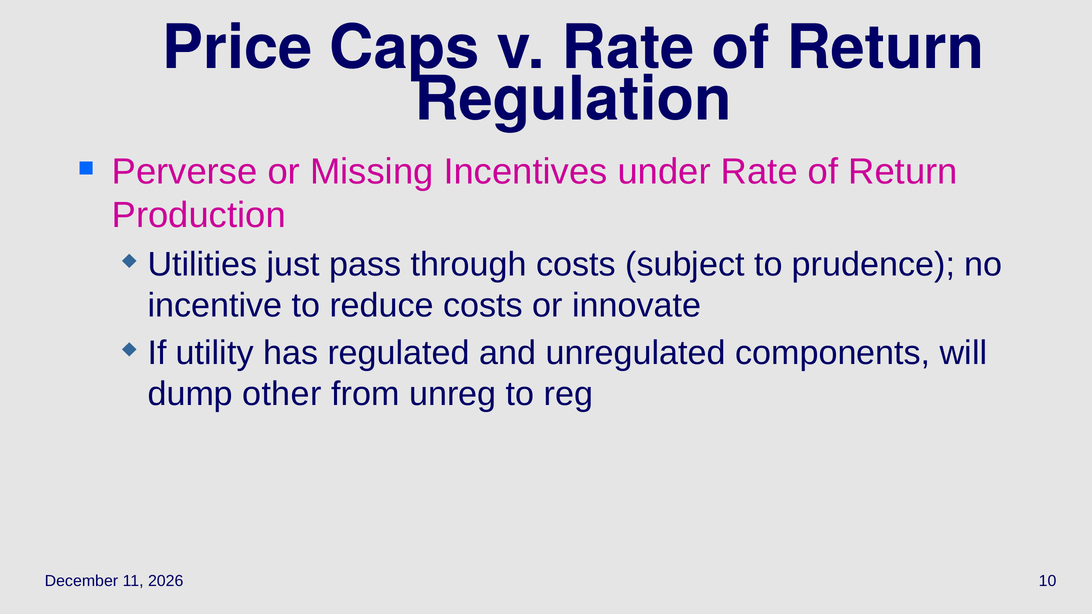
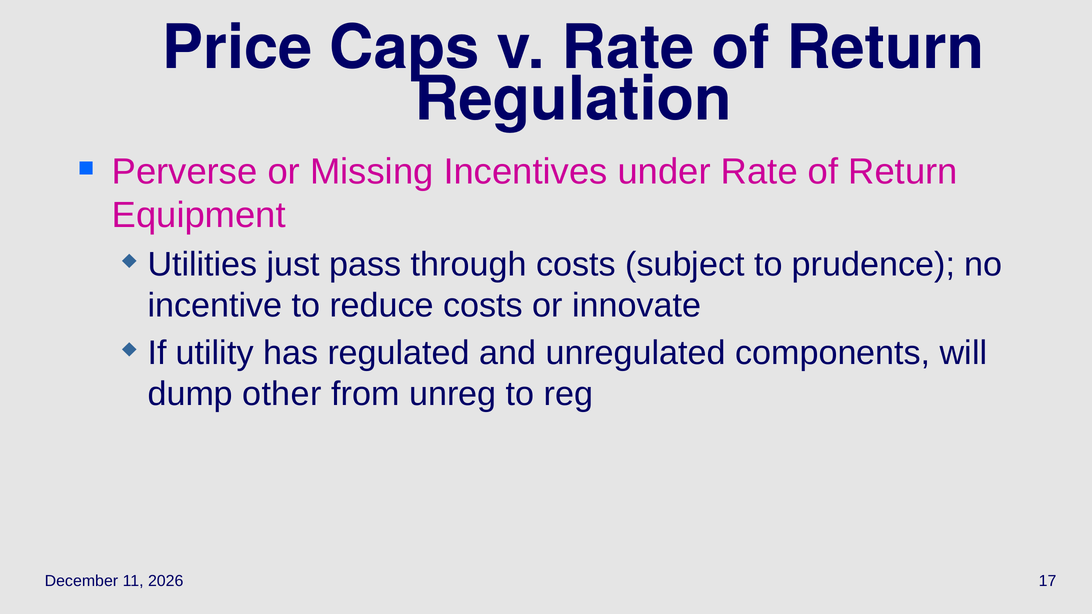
Production: Production -> Equipment (199, 216)
10: 10 -> 17 (1048, 581)
